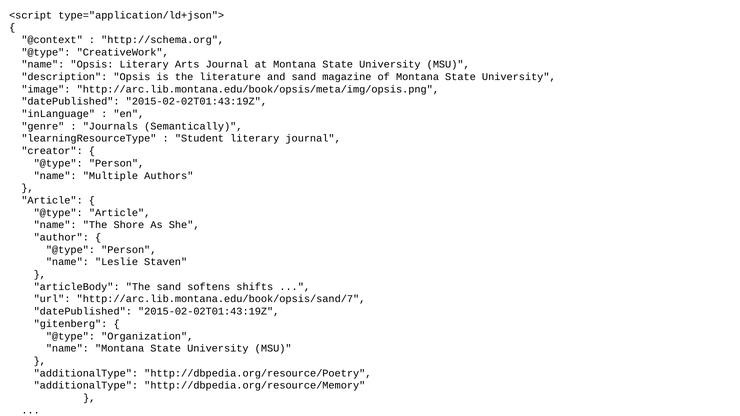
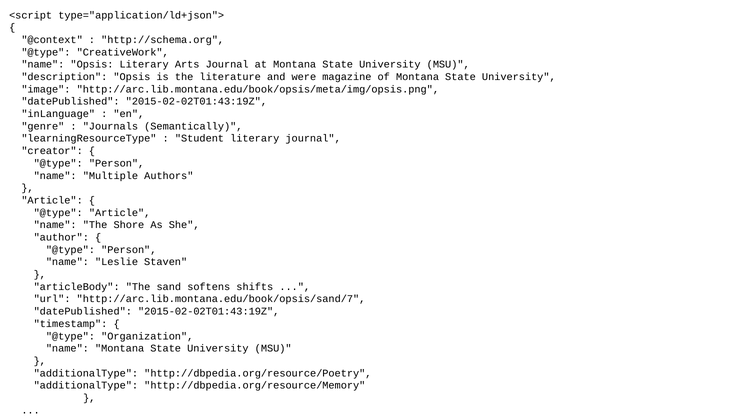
and sand: sand -> were (304, 77)
gitenberg: gitenberg -> timestamp (71, 324)
